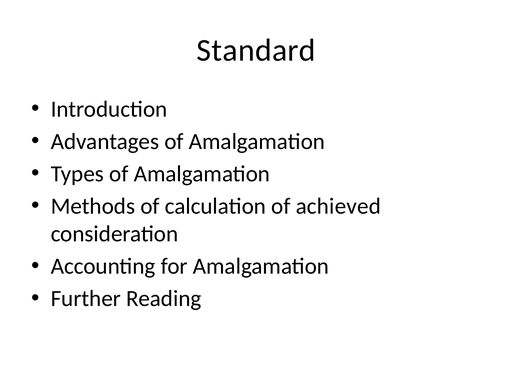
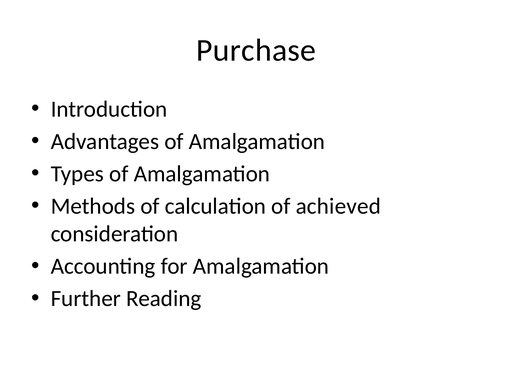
Standard: Standard -> Purchase (256, 50)
